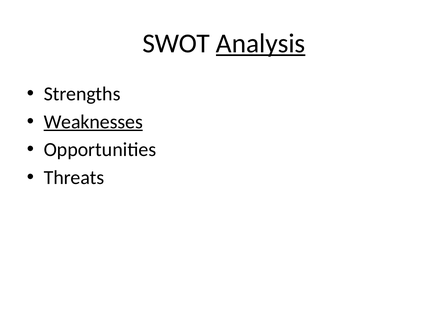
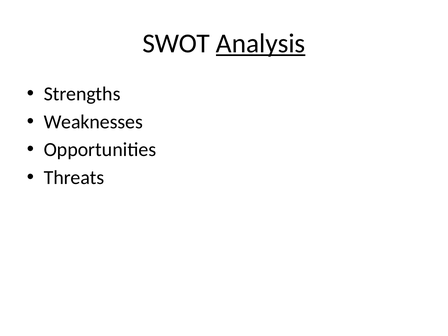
Weaknesses underline: present -> none (93, 122)
